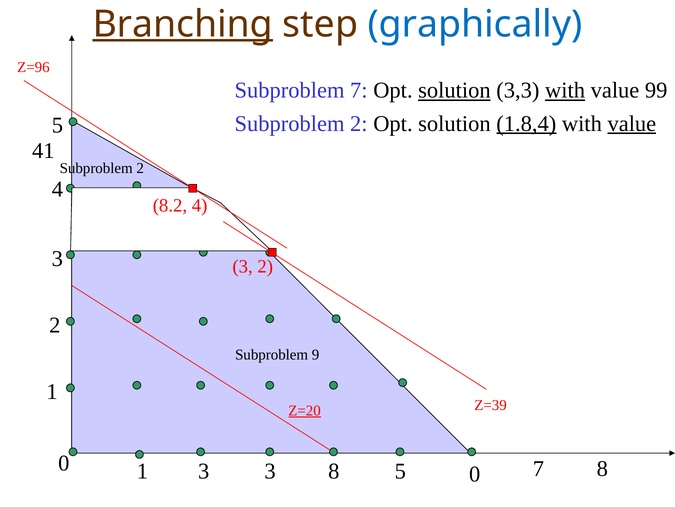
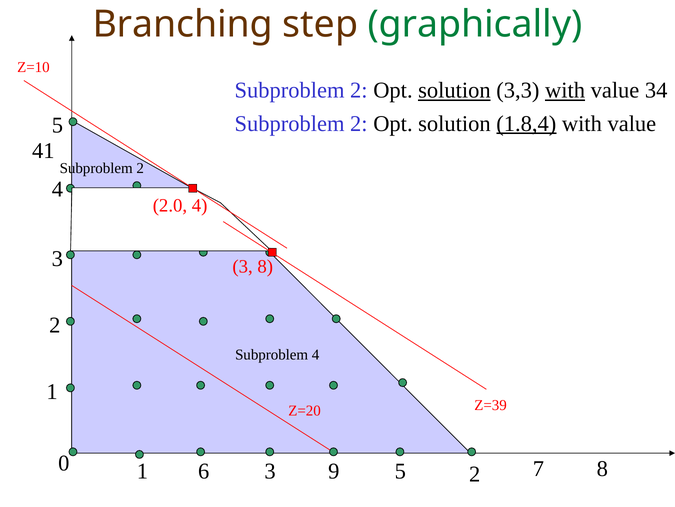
Branching underline: present -> none (183, 24)
graphically colour: blue -> green (475, 24)
Z=96: Z=96 -> Z=10 (33, 67)
7: 7 -> 2 (359, 90)
99: 99 -> 34 (656, 90)
value underline: present -> none (632, 123)
8.2: 8.2 -> 2.0 (170, 205)
3 2: 2 -> 8 (265, 266)
Subproblem 9: 9 -> 4 (316, 354)
Z=20 underline: present -> none (305, 410)
1 3: 3 -> 6 (204, 471)
3 8: 8 -> 9 (334, 471)
5 0: 0 -> 2 (475, 474)
